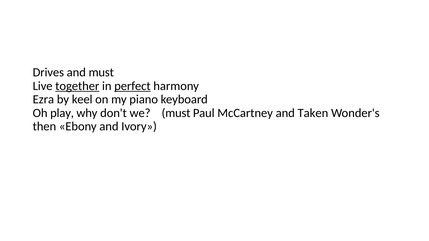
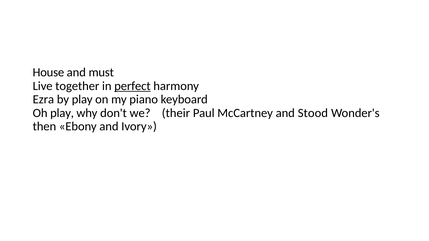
Drives: Drives -> House (48, 73)
together underline: present -> none (77, 86)
by keel: keel -> play (82, 100)
we must: must -> their (176, 113)
Taken: Taken -> Stood (313, 113)
